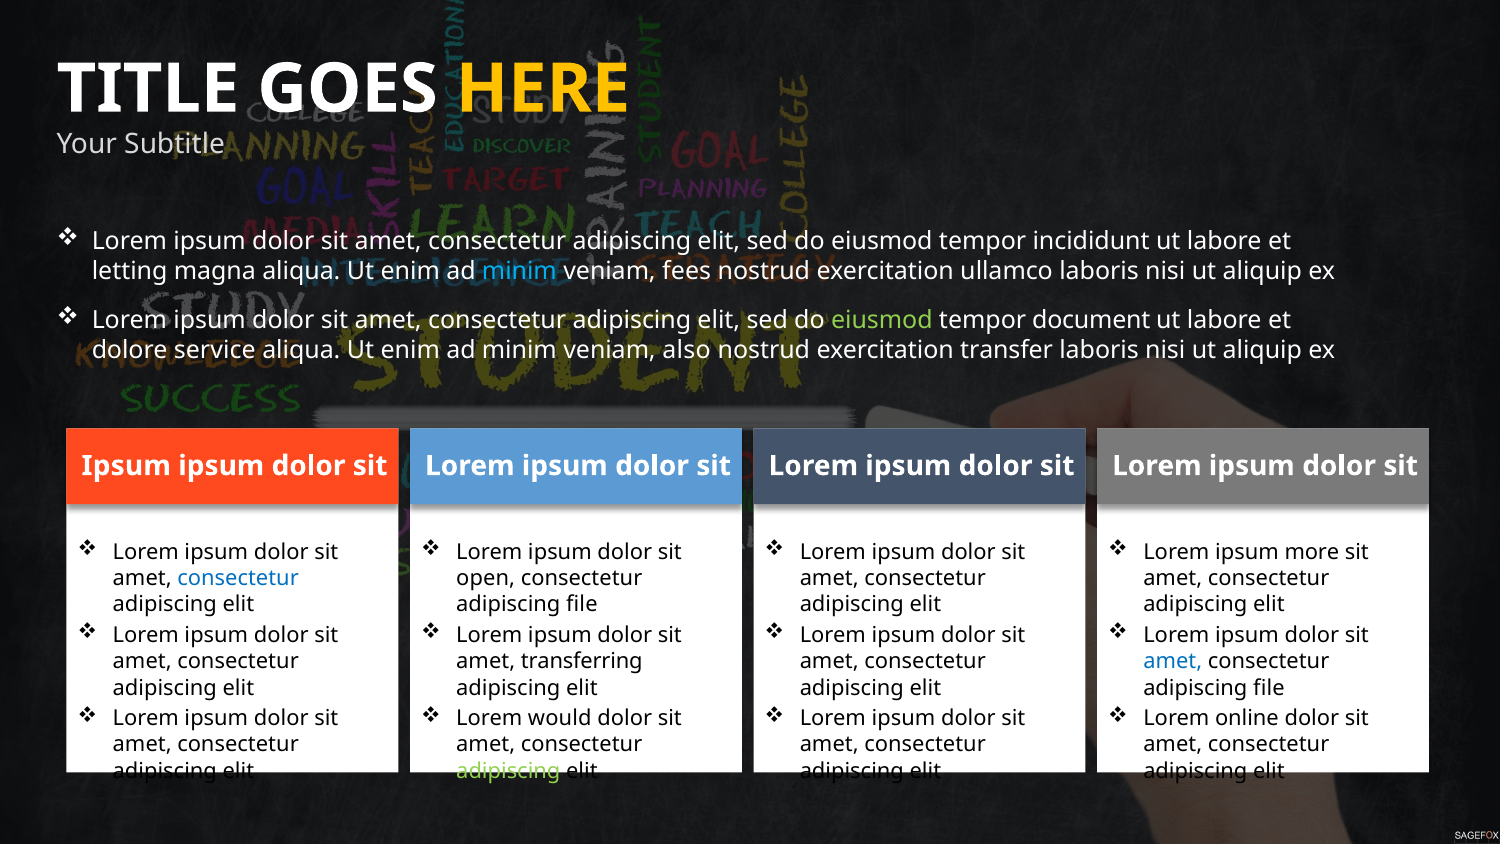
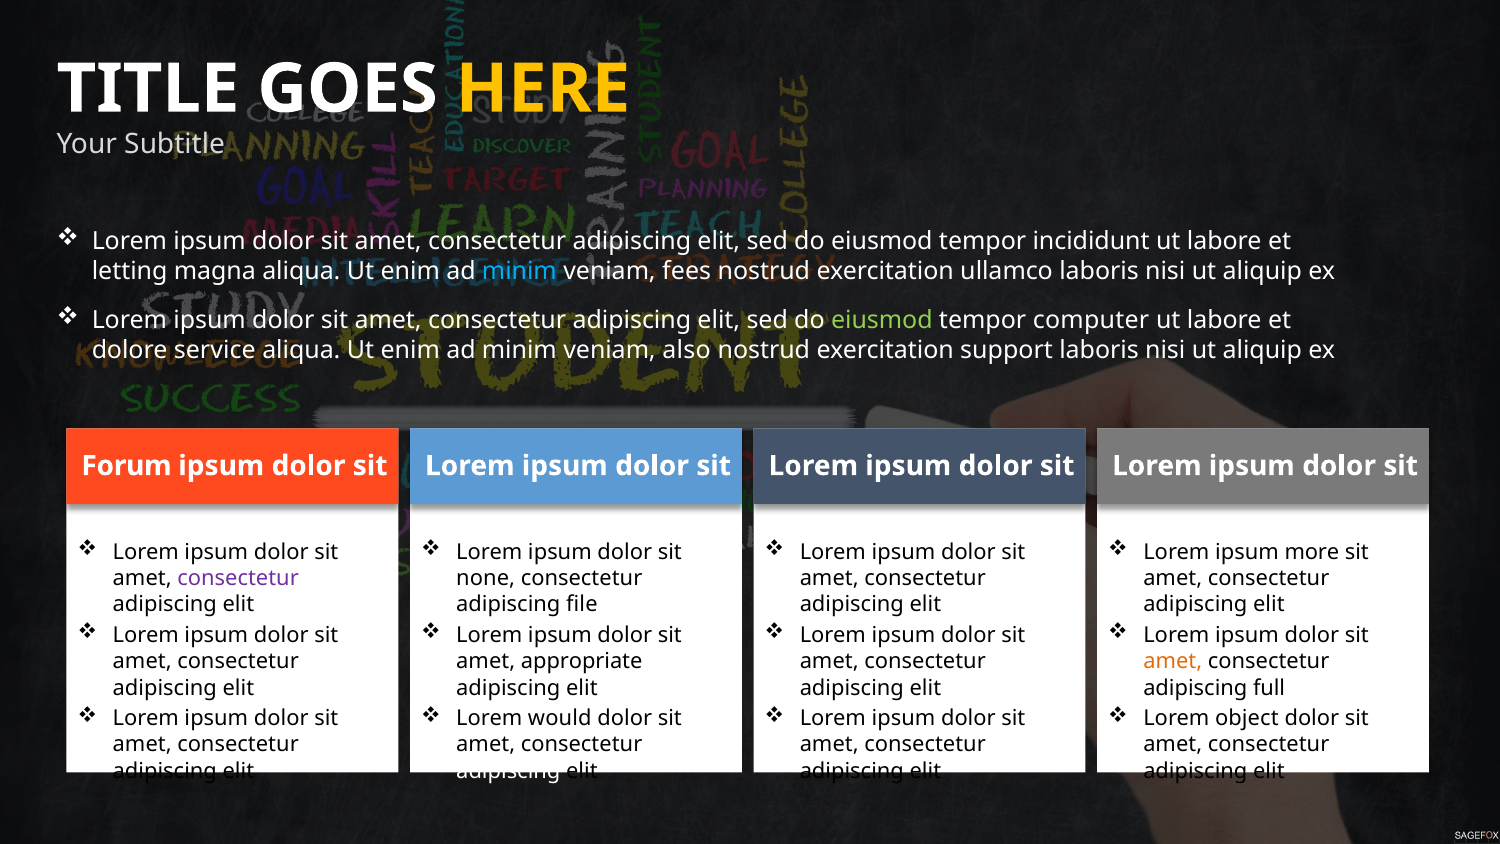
document: document -> computer (1091, 320)
transfer: transfer -> support (1007, 350)
Ipsum: Ipsum -> Forum (126, 466)
consectetur colour: blue -> purple (238, 578)
open: open -> none (486, 578)
transferring: transferring -> appropriate (582, 661)
amet colour: blue -> orange (1173, 661)
file: file -> full (1269, 688)
online: online -> object (1247, 718)
adipiscing colour: light green -> white (508, 771)
